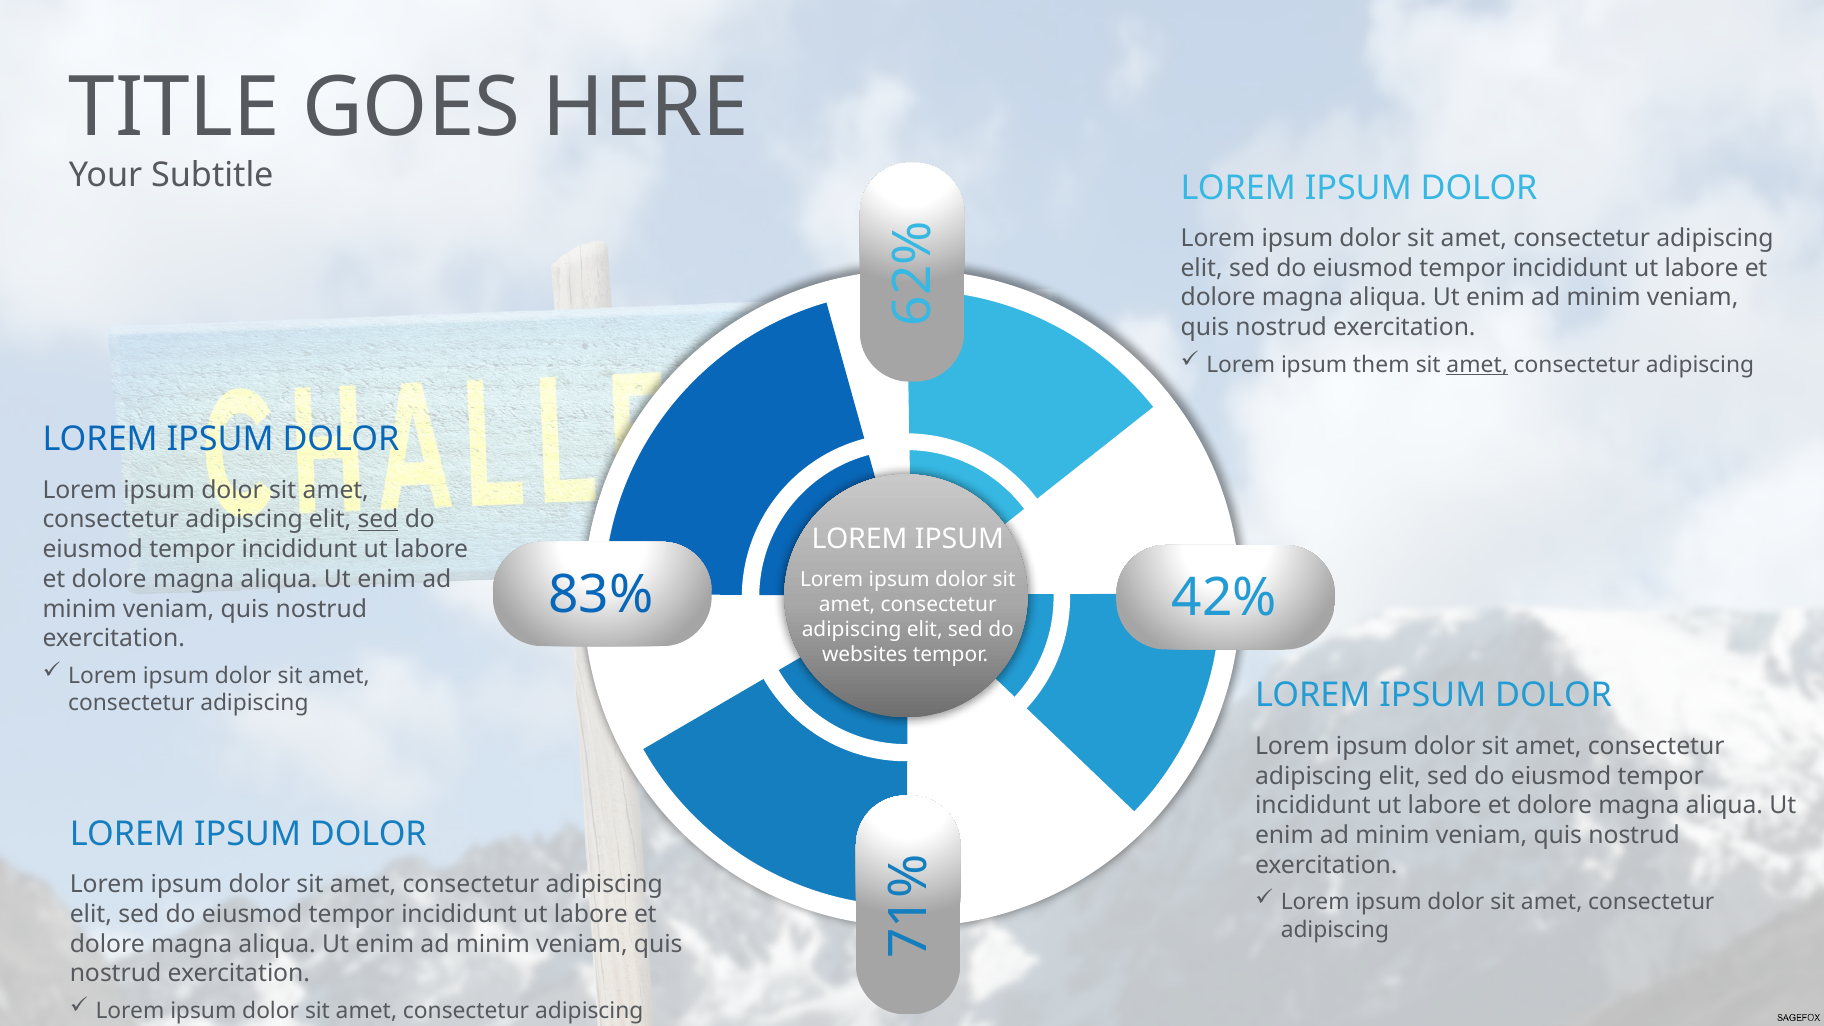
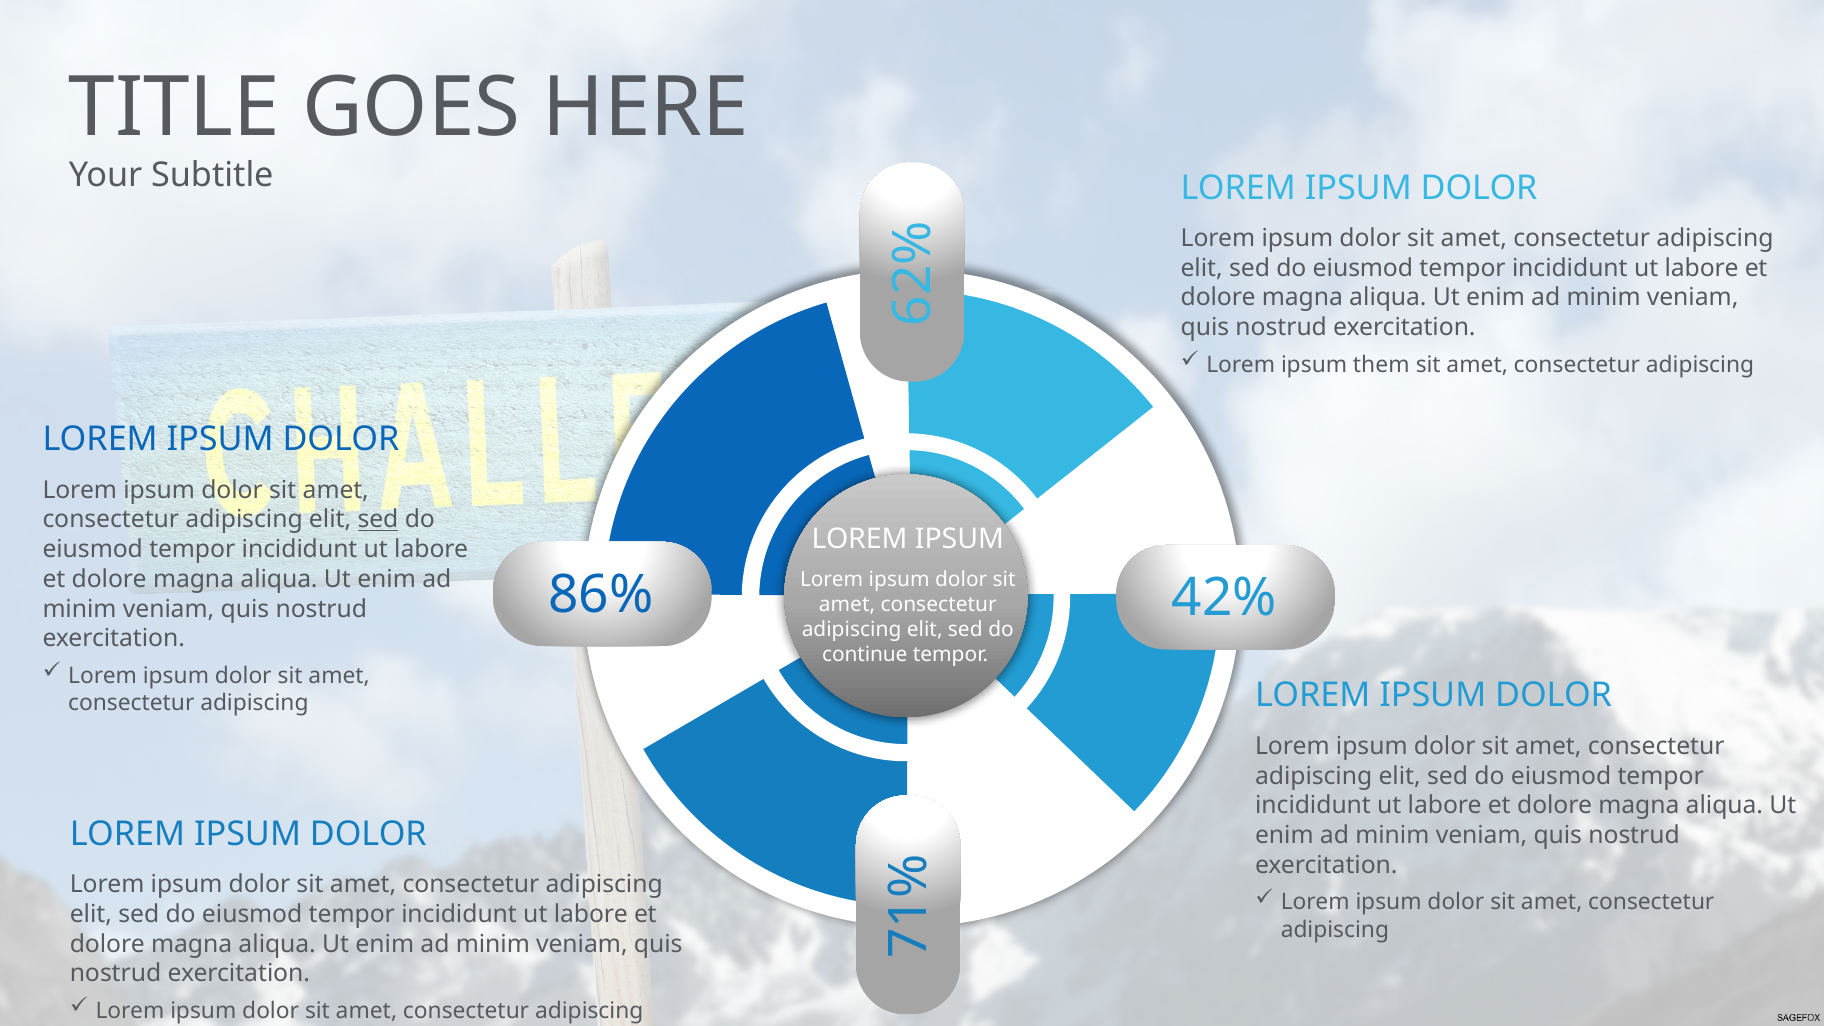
amet underline: present -> none (1477, 365)
83%: 83% -> 86% (601, 594)
websites: websites -> continue (865, 655)
